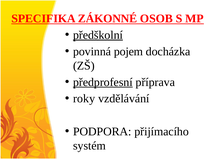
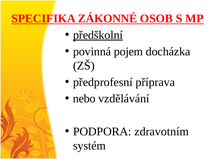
předprofesní underline: present -> none (103, 83)
roky: roky -> nebo (84, 99)
přijímacího: přijímacího -> zdravotním (162, 132)
